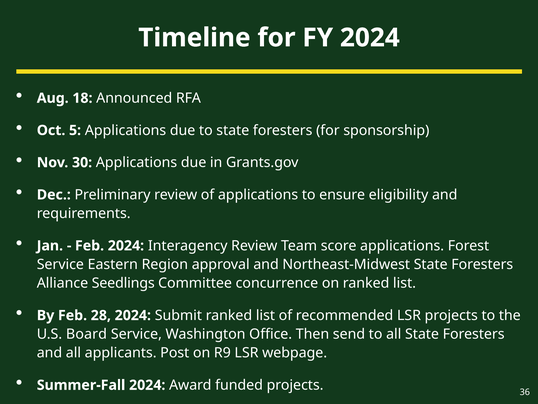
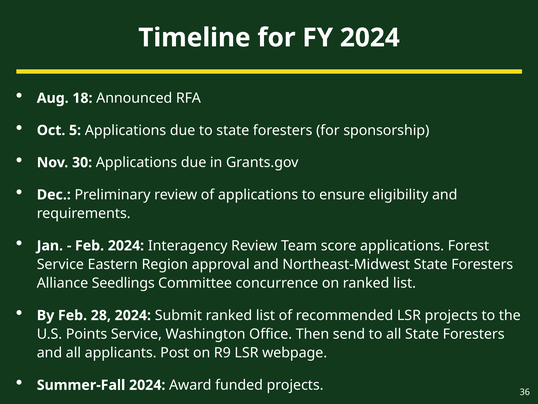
Board: Board -> Points (87, 334)
